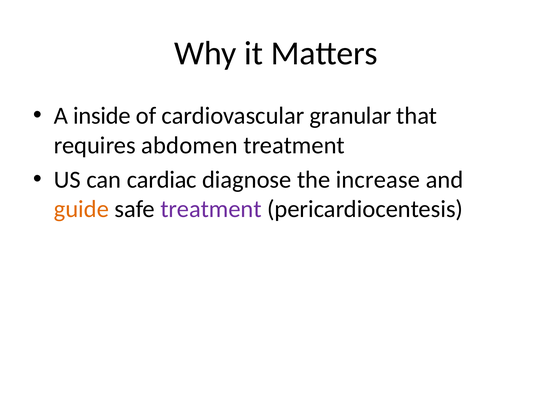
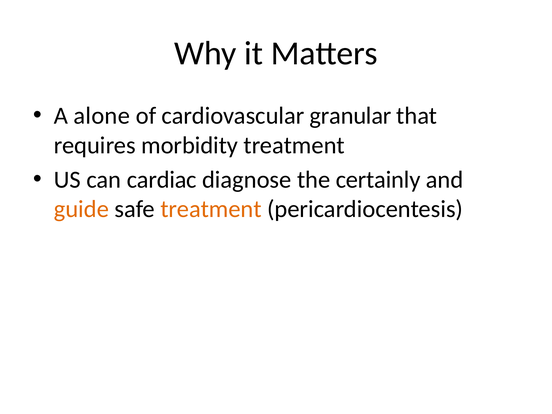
inside: inside -> alone (102, 116)
abdomen: abdomen -> morbidity (190, 145)
increase: increase -> certainly (378, 180)
treatment colour: purple -> orange (211, 209)
